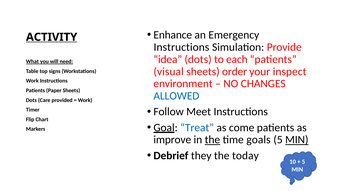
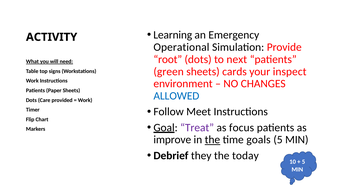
Enhance: Enhance -> Learning (173, 35)
ACTIVITY underline: present -> none (52, 37)
Instructions: Instructions -> Operational (181, 47)
idea: idea -> root (168, 59)
each: each -> next (237, 59)
visual: visual -> green (169, 72)
order: order -> cards (234, 72)
Treat colour: blue -> purple (197, 128)
come: come -> focus (242, 128)
MIN underline: present -> none (297, 140)
